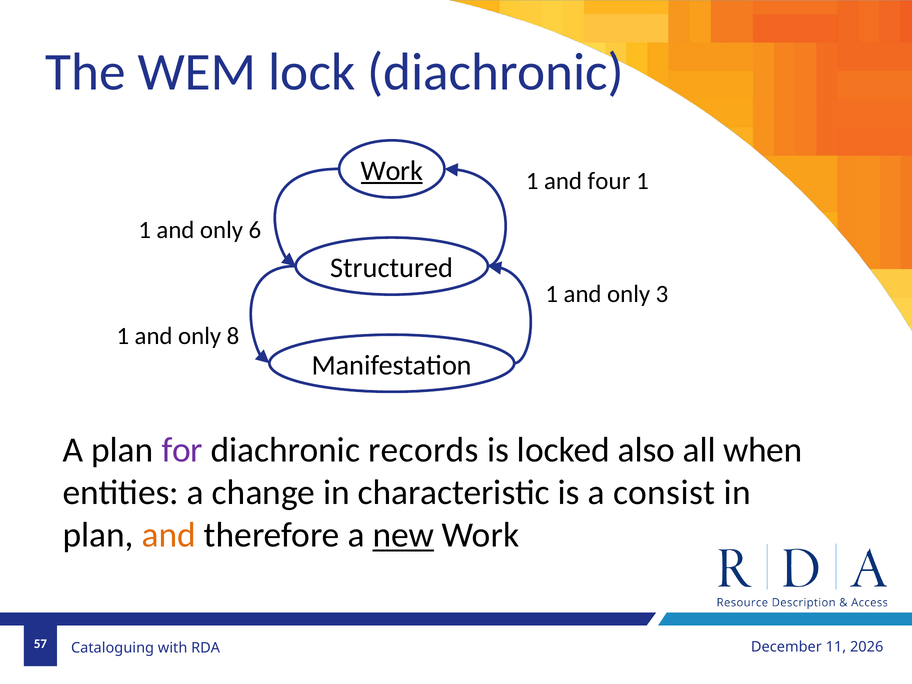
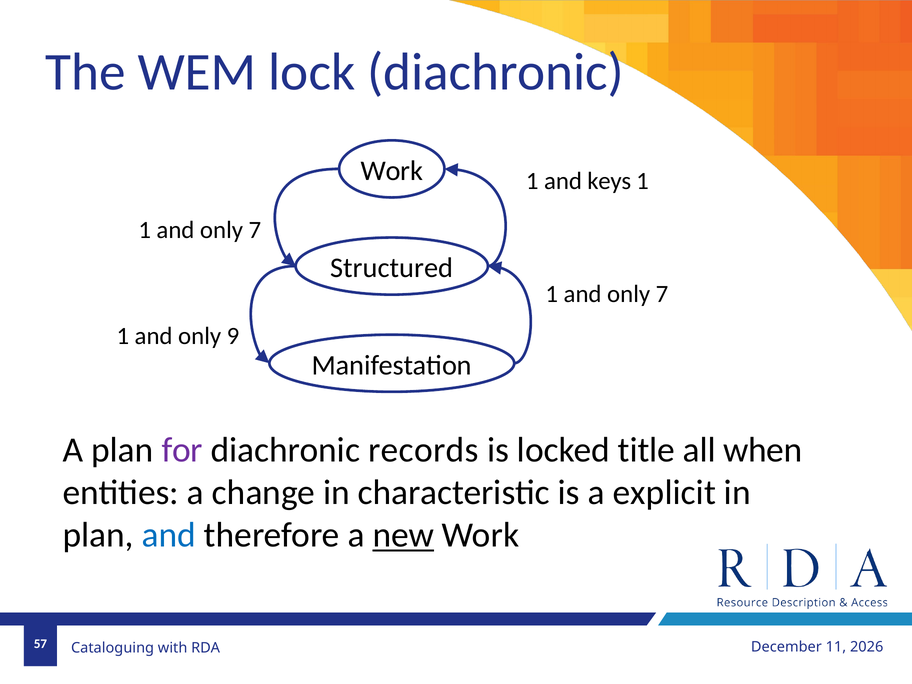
Work underline: present -> none (392, 171)
four: four -> keys (609, 181)
6: 6 -> 7 (255, 230)
3: 3 -> 7 (662, 294)
8: 8 -> 9 (233, 336)
also: also -> title (646, 450)
consist: consist -> explicit (664, 493)
and colour: orange -> blue (169, 535)
